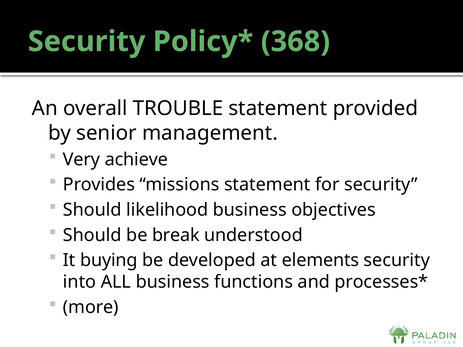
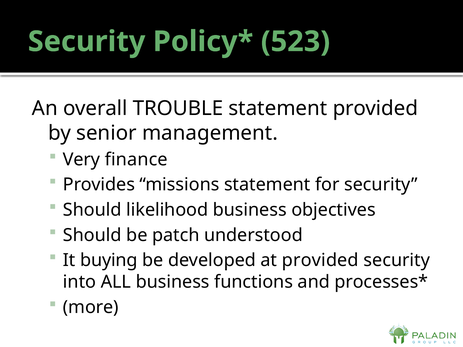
368: 368 -> 523 (295, 42)
achieve: achieve -> finance (136, 160)
break: break -> patch (176, 235)
at elements: elements -> provided (320, 261)
